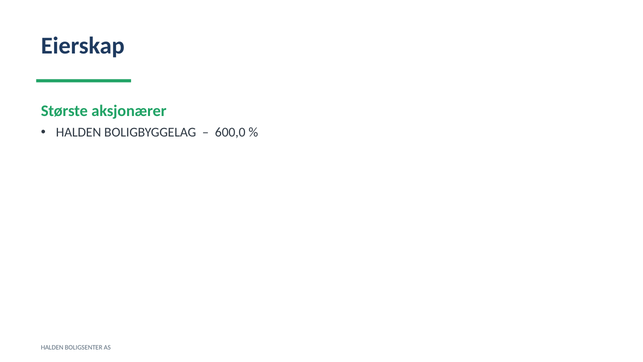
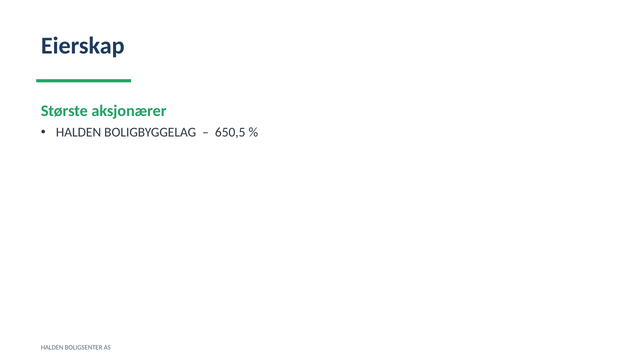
600,0: 600,0 -> 650,5 (230, 132)
